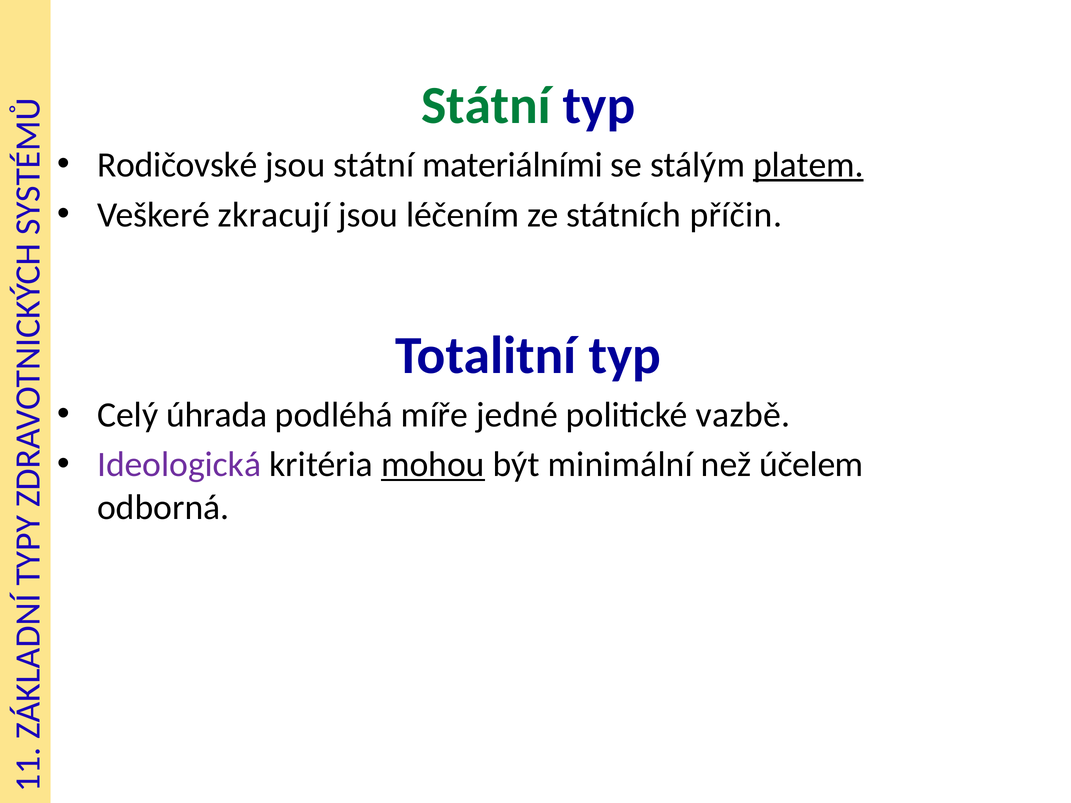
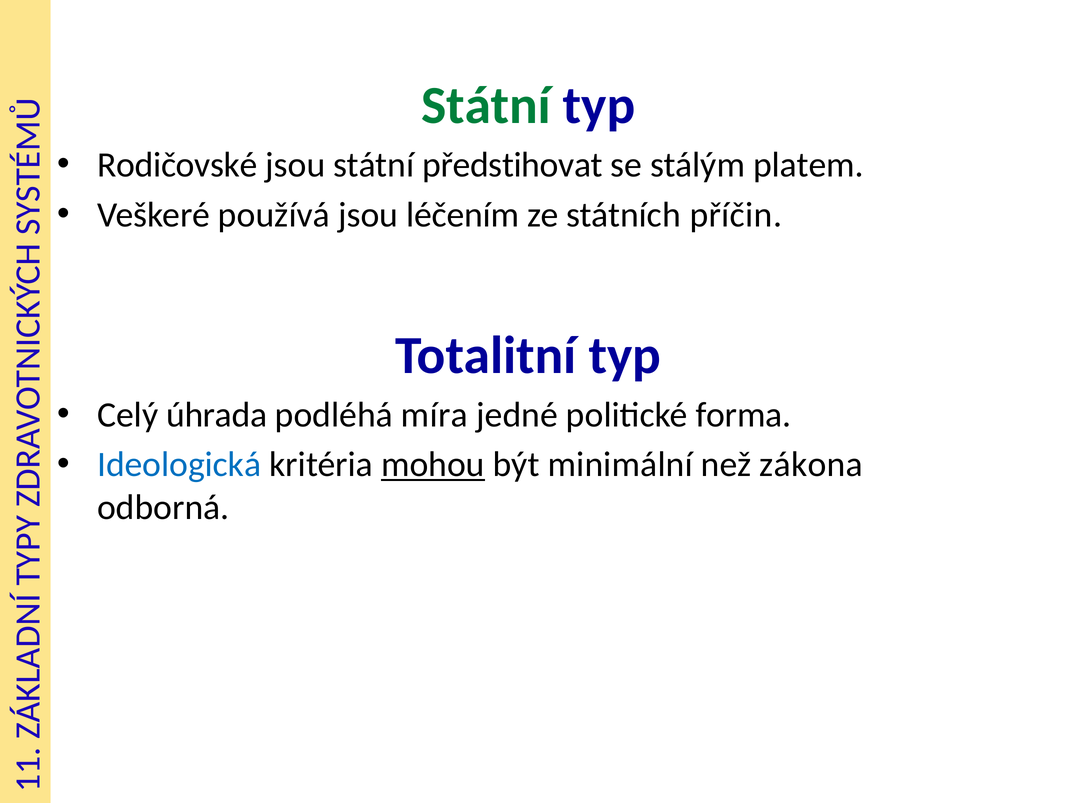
materiálními: materiálními -> předstihovat (512, 165)
platem underline: present -> none (809, 165)
zkracují: zkracují -> používá (274, 215)
míře: míře -> míra (434, 415)
vazbě: vazbě -> forma (743, 415)
Ideologická colour: purple -> blue (179, 465)
účelem: účelem -> zákona (811, 465)
